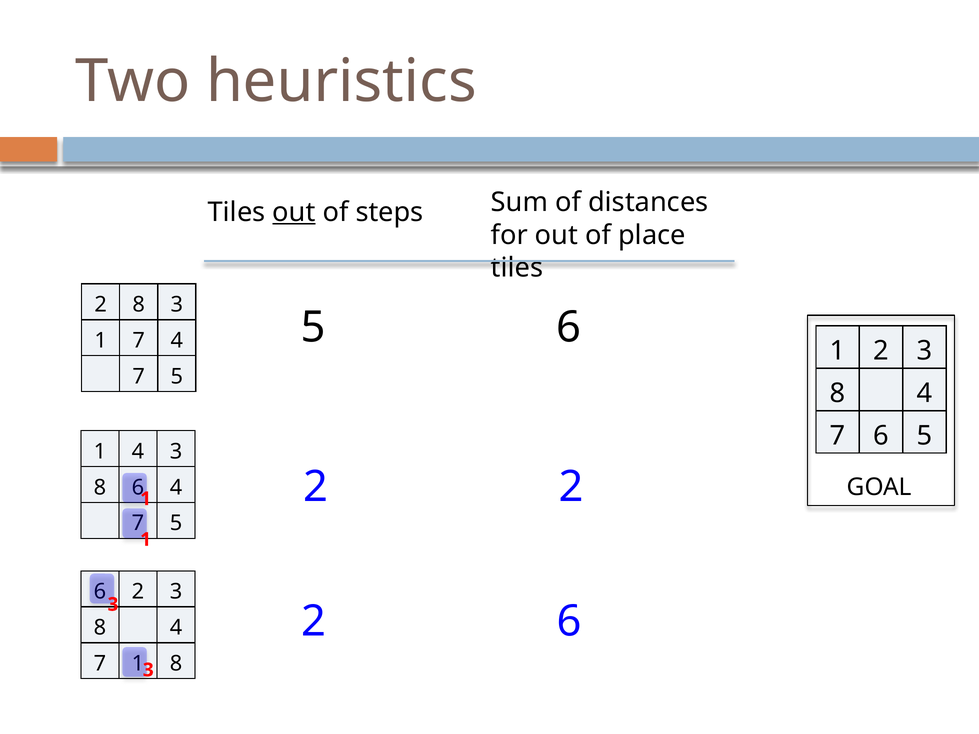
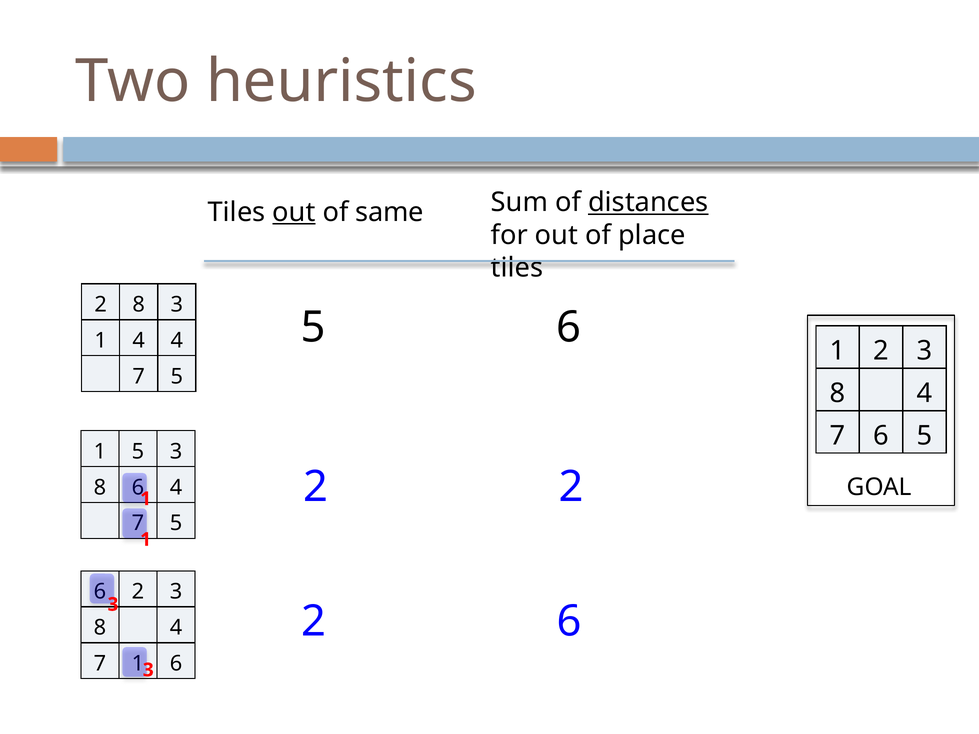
steps: steps -> same (390, 212)
distances underline: none -> present (648, 203)
1 7: 7 -> 4 (139, 341)
1 4: 4 -> 5 (138, 452)
8: 8 -> 6 (176, 664)
